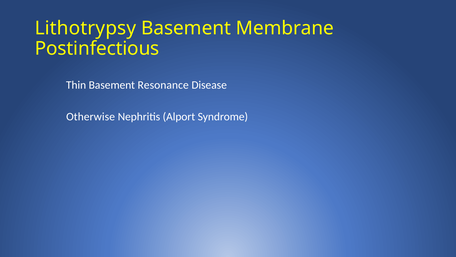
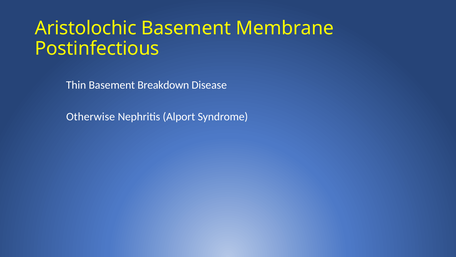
Lithotrypsy: Lithotrypsy -> Aristolochic (86, 28)
Resonance: Resonance -> Breakdown (163, 85)
